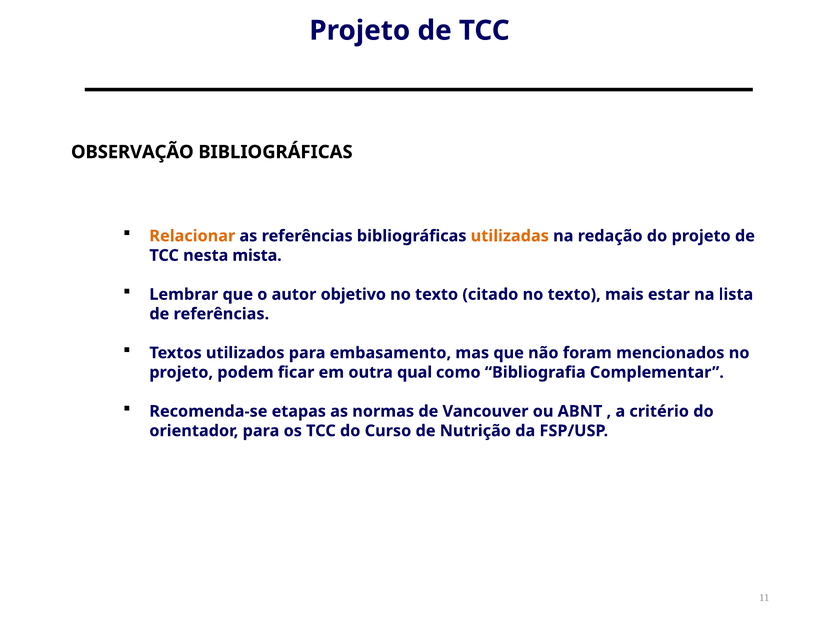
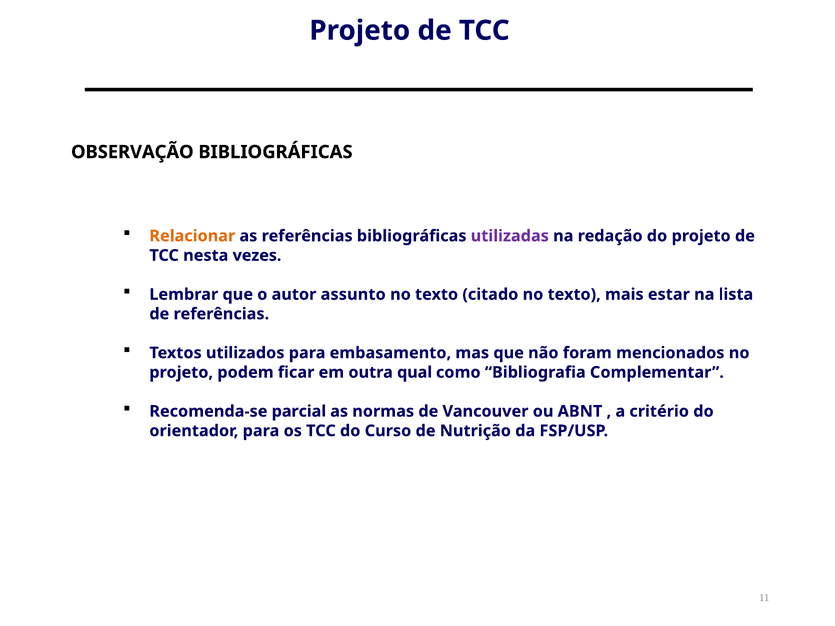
utilizadas colour: orange -> purple (510, 236)
mista: mista -> vezes (257, 256)
objetivo: objetivo -> assunto (353, 295)
etapas: etapas -> parcial (299, 412)
